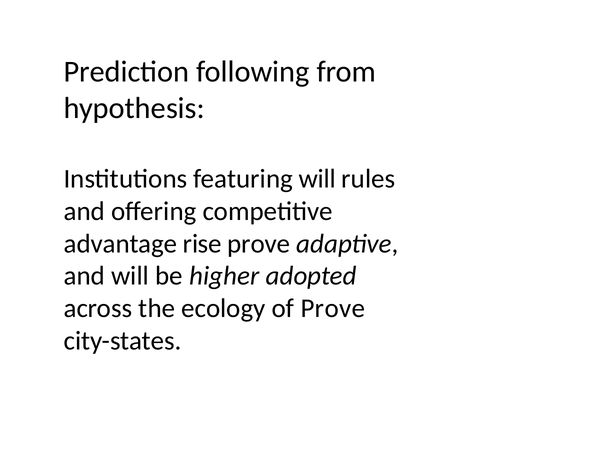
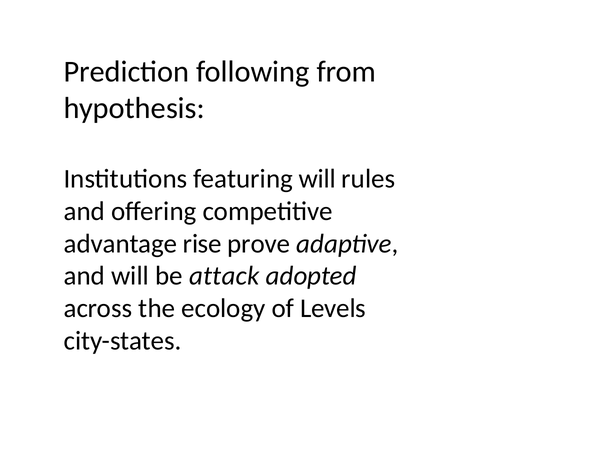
higher: higher -> attack (224, 276)
of Prove: Prove -> Levels (333, 308)
